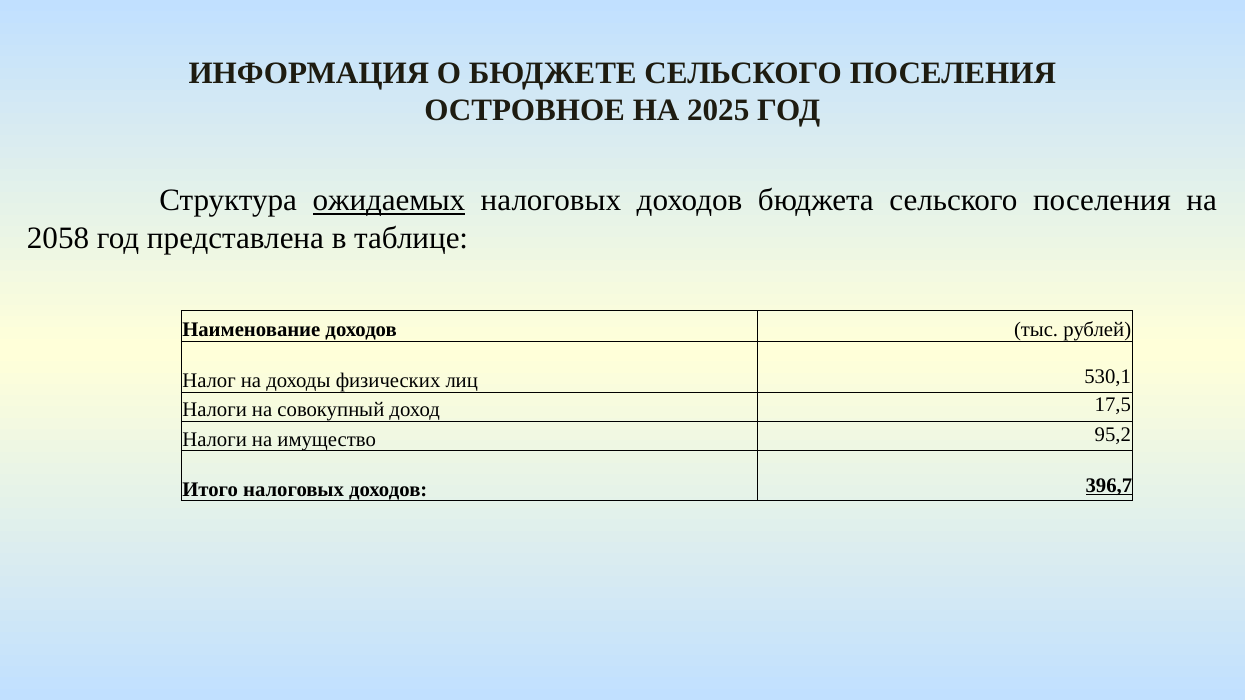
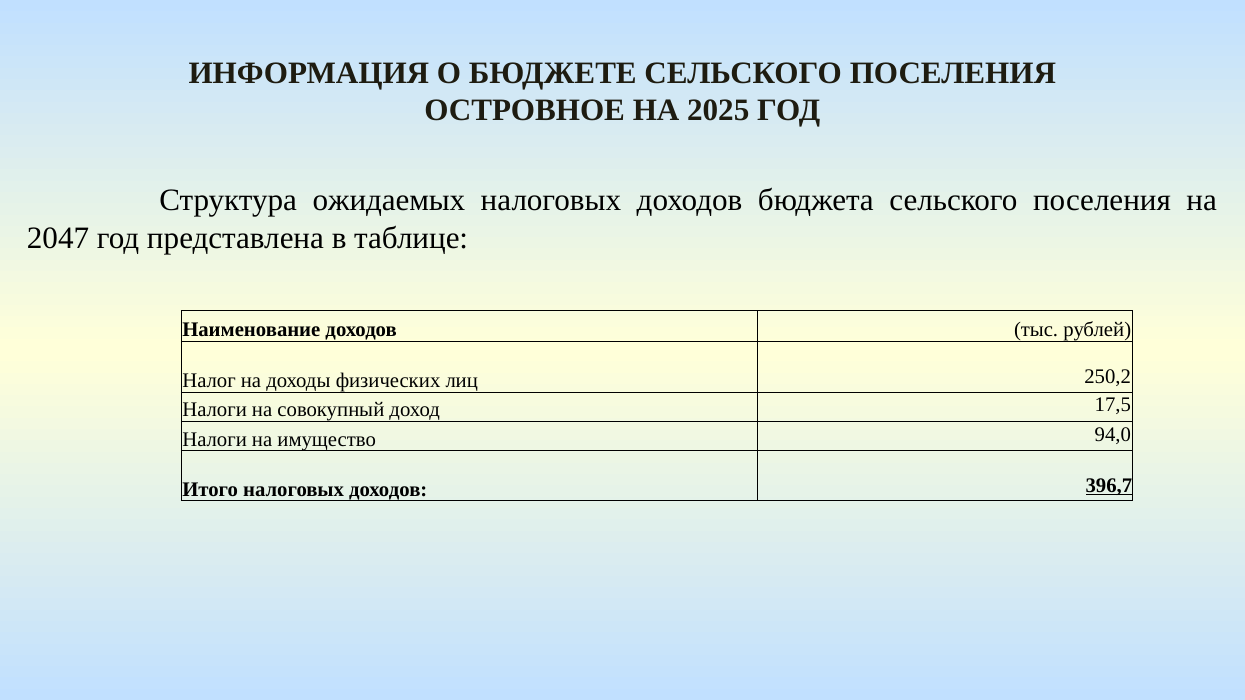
ожидаемых underline: present -> none (389, 201)
2058: 2058 -> 2047 (58, 238)
530,1: 530,1 -> 250,2 (1108, 377)
95,2: 95,2 -> 94,0 (1113, 435)
